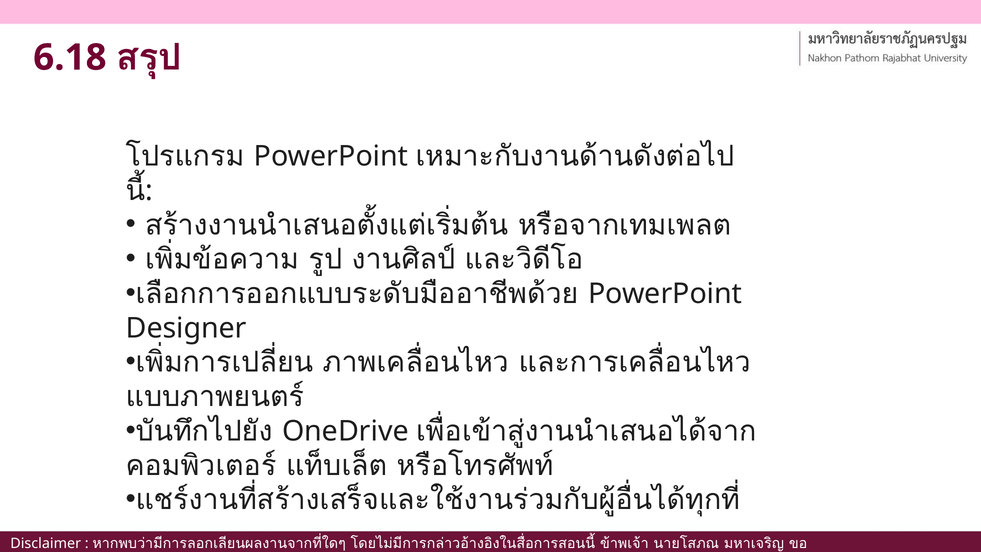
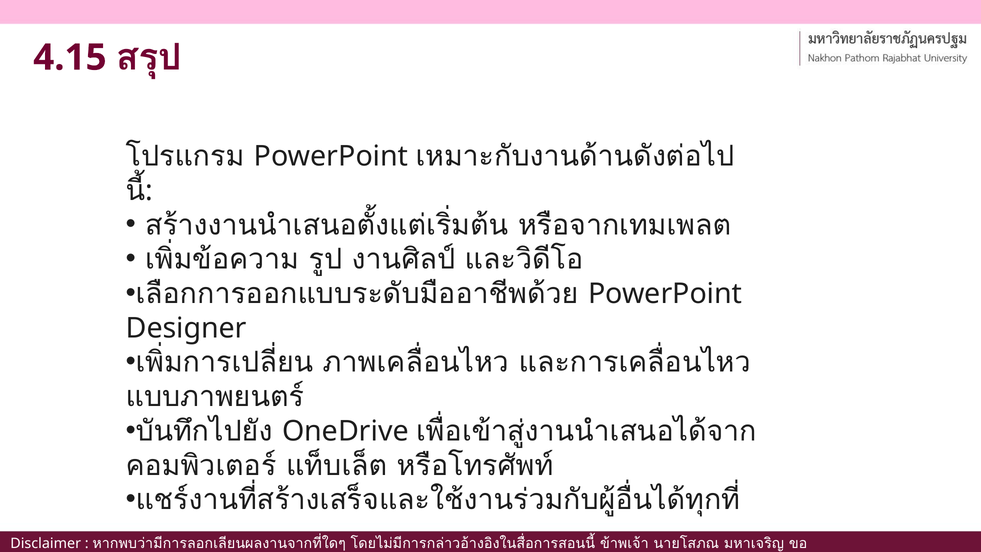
6.18: 6.18 -> 4.15 (70, 58)
